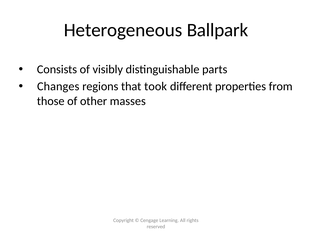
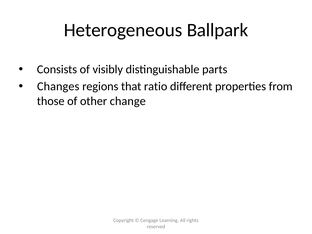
took: took -> ratio (156, 86)
masses: masses -> change (128, 101)
